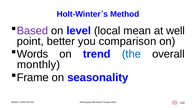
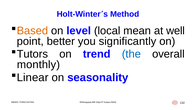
Based colour: purple -> orange (32, 31)
comparison: comparison -> significantly (128, 41)
Words: Words -> Tutors (32, 54)
Frame: Frame -> Linear (33, 78)
